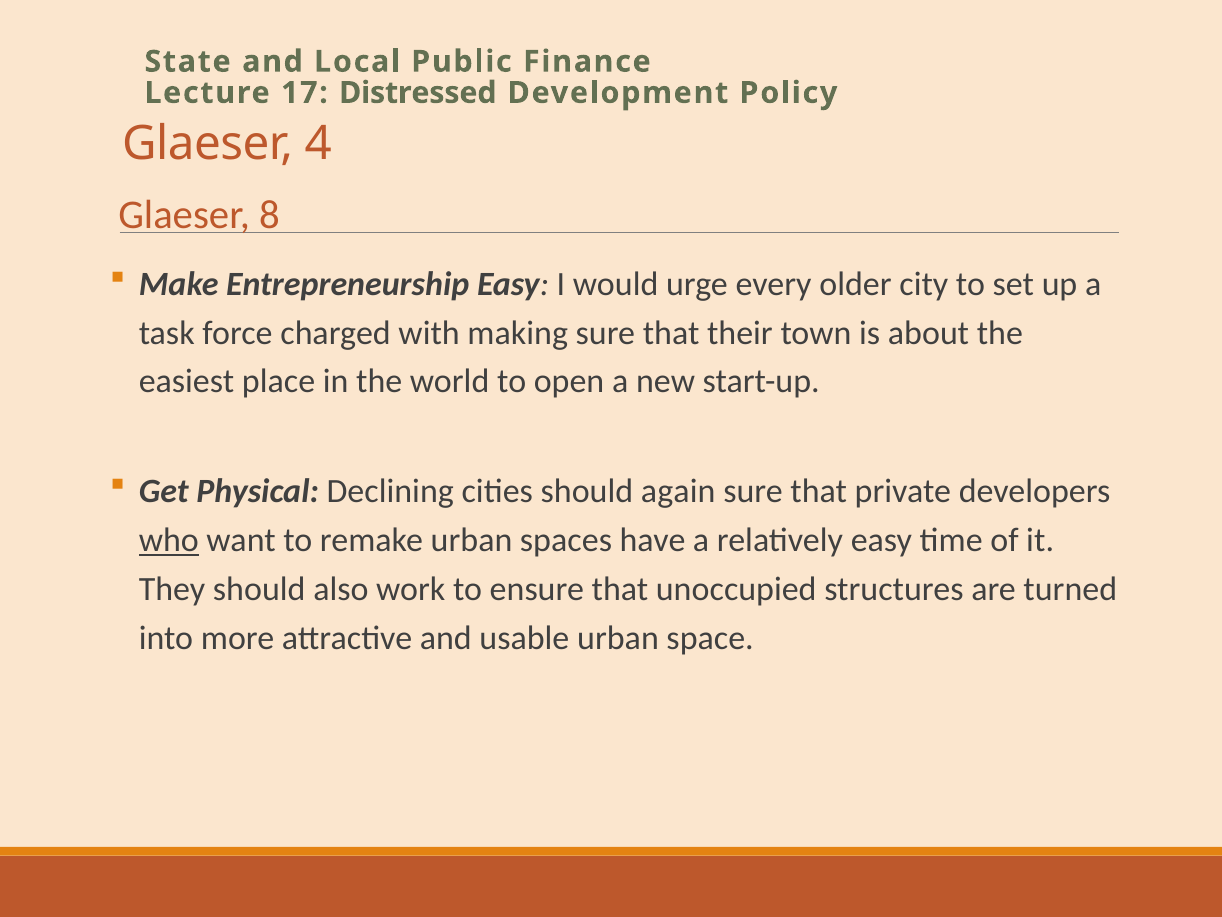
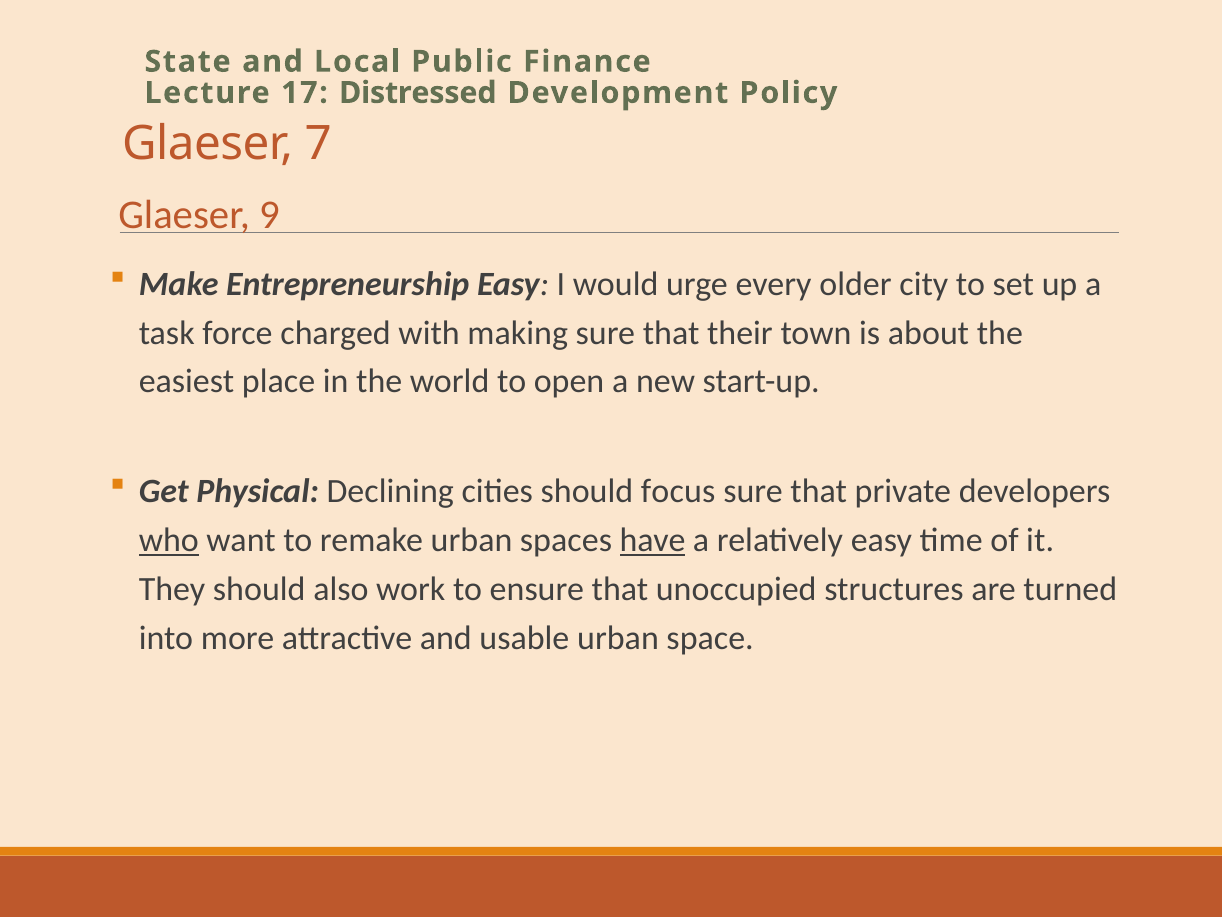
4: 4 -> 7 (318, 144)
8: 8 -> 9 (269, 215)
again: again -> focus (678, 491)
have underline: none -> present (653, 540)
